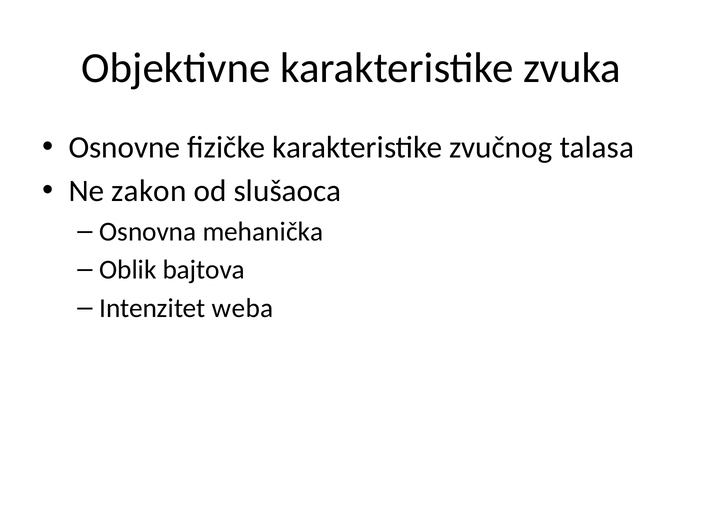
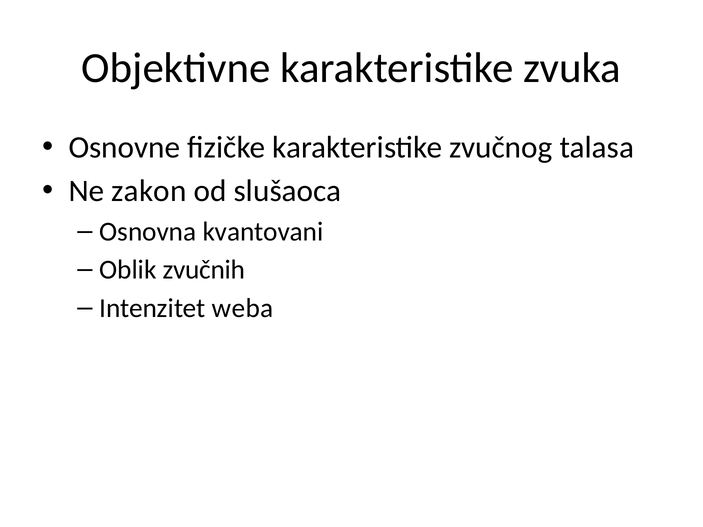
mehanička: mehanička -> kvantovani (263, 232)
bajtova: bajtova -> zvučnih (204, 270)
